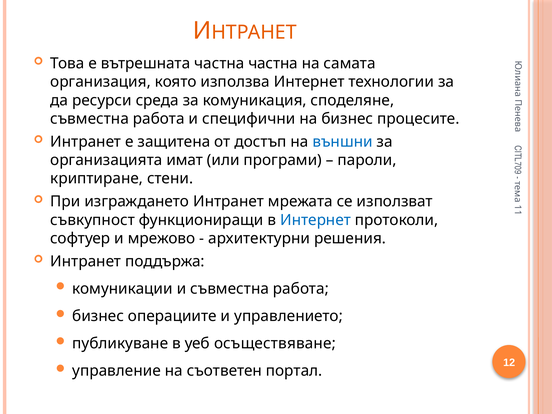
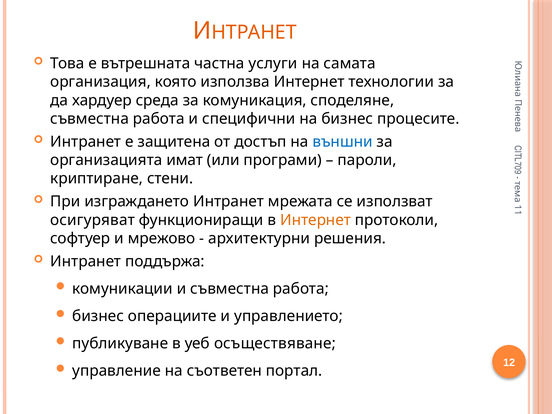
частна частна: частна -> услуги (273, 64)
ресурси: ресурси -> хардуер (102, 100)
съвкупност: съвкупност -> осигуряват (93, 220)
Интернет colour: blue -> orange (316, 220)
